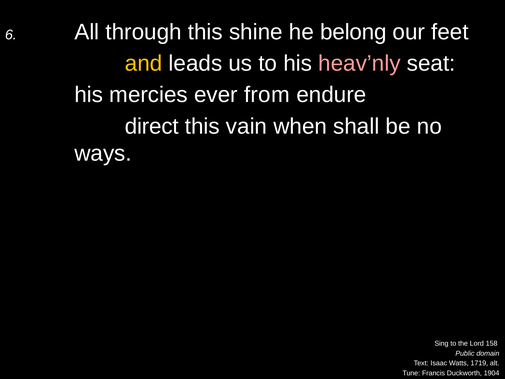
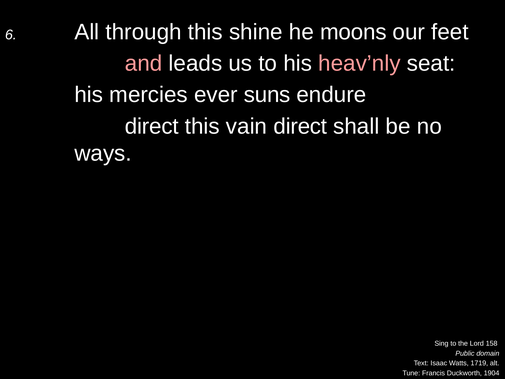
belong: belong -> moons (353, 32)
and colour: yellow -> pink (144, 63)
from: from -> suns (267, 95)
vain when: when -> direct (300, 126)
